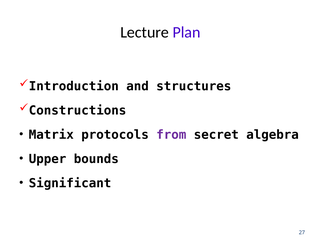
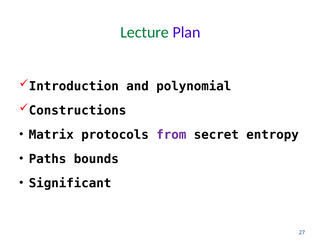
Lecture colour: black -> green (145, 32)
structures: structures -> polynomial (194, 86)
algebra: algebra -> entropy (273, 135)
Upper: Upper -> Paths (48, 159)
